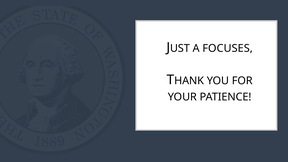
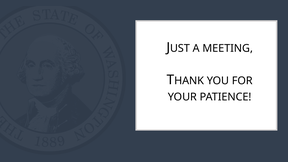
FOCUSES: FOCUSES -> MEETING (228, 48)
